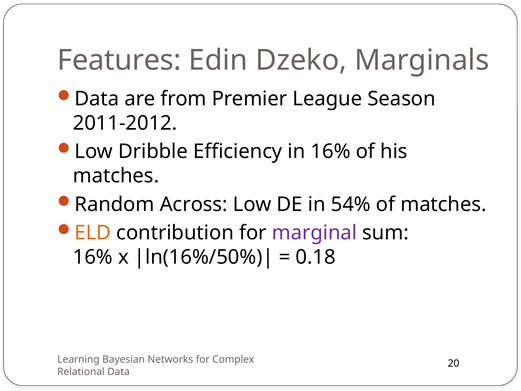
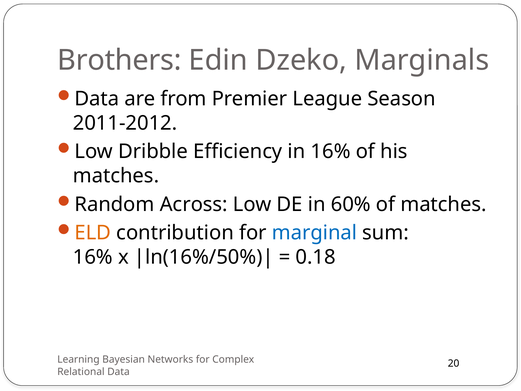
Features: Features -> Brothers (119, 60)
54%: 54% -> 60% (351, 204)
marginal colour: purple -> blue (314, 233)
